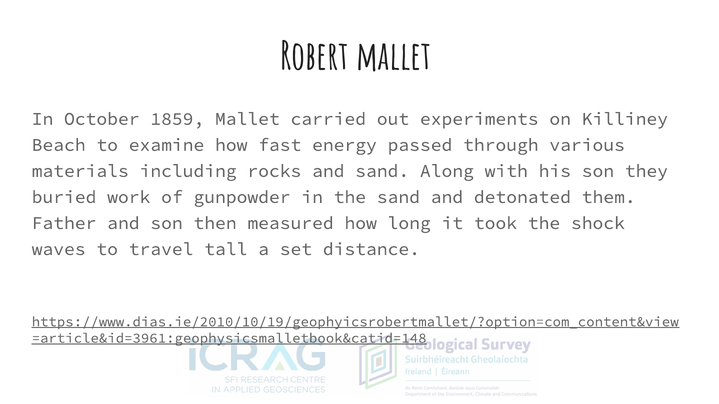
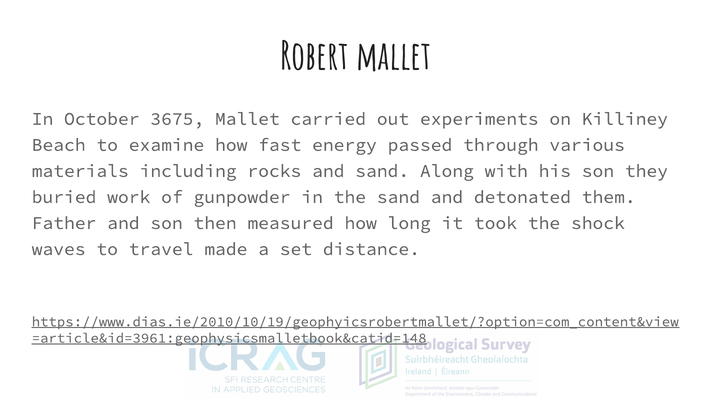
1859: 1859 -> 3675 (177, 119)
tall: tall -> made (226, 249)
